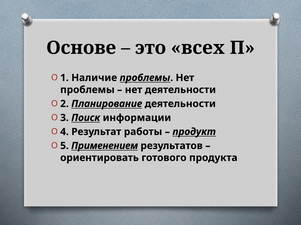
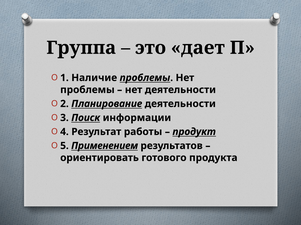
Основе: Основе -> Группа (81, 48)
всех: всех -> дает (198, 48)
